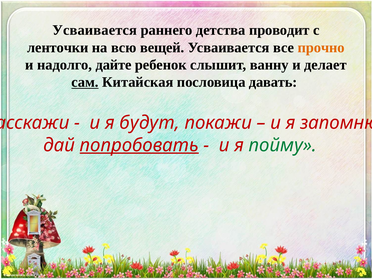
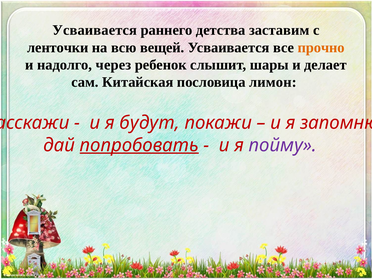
проводит: проводит -> заставим (279, 30)
дайте: дайте -> через (113, 65)
ванну: ванну -> шары (269, 65)
сам underline: present -> none (85, 82)
давать: давать -> лимон (273, 82)
пойму colour: green -> purple (283, 145)
